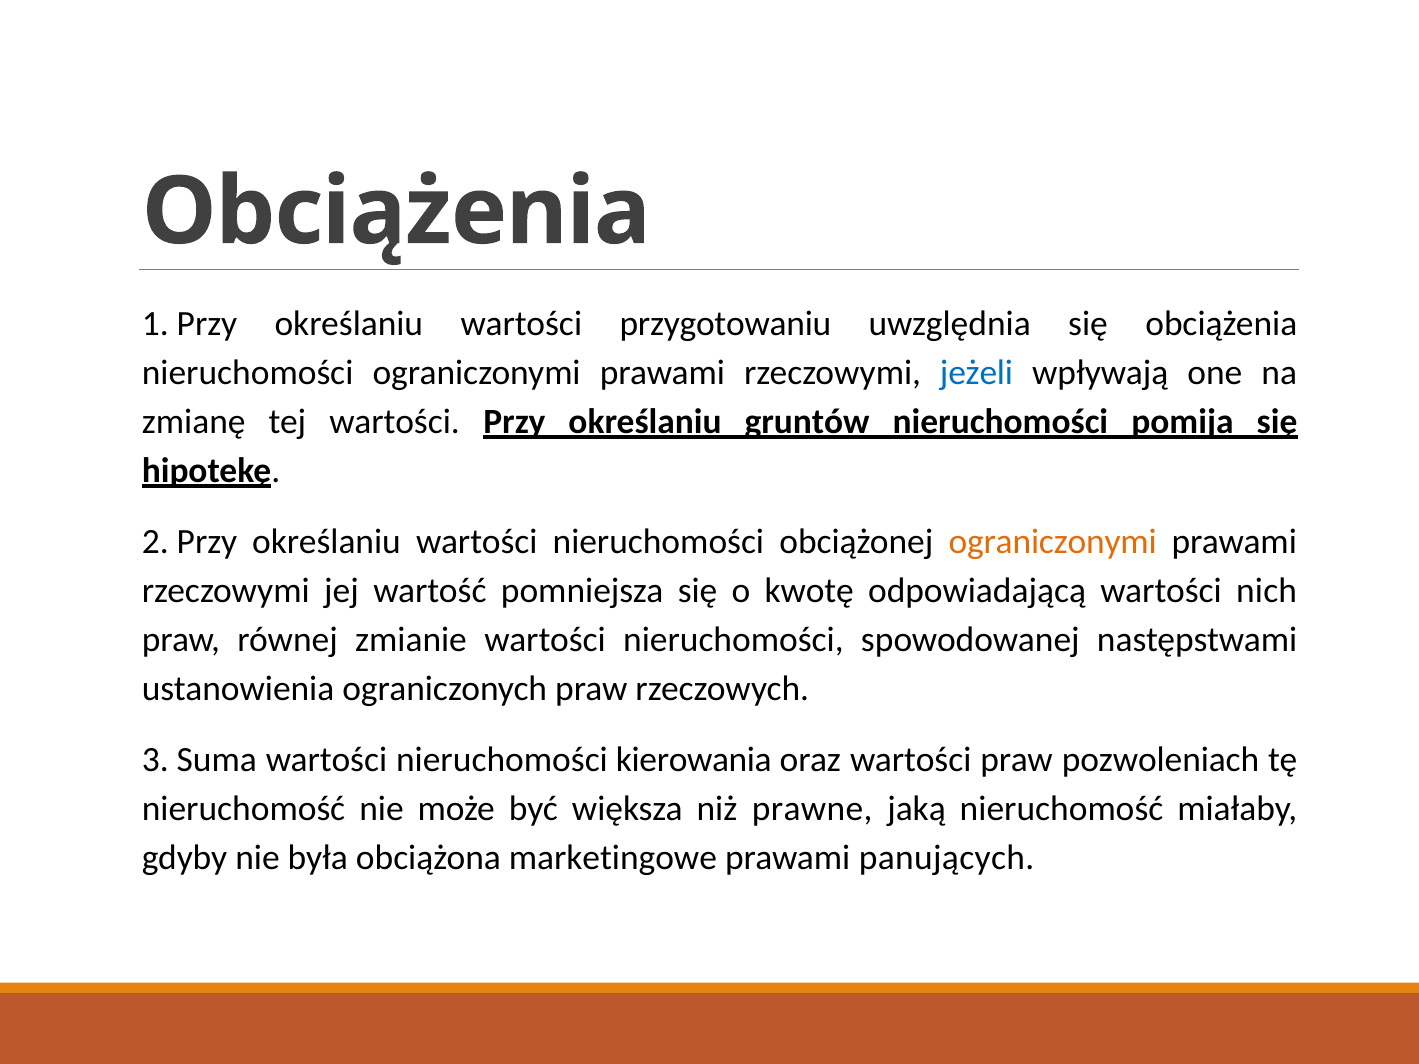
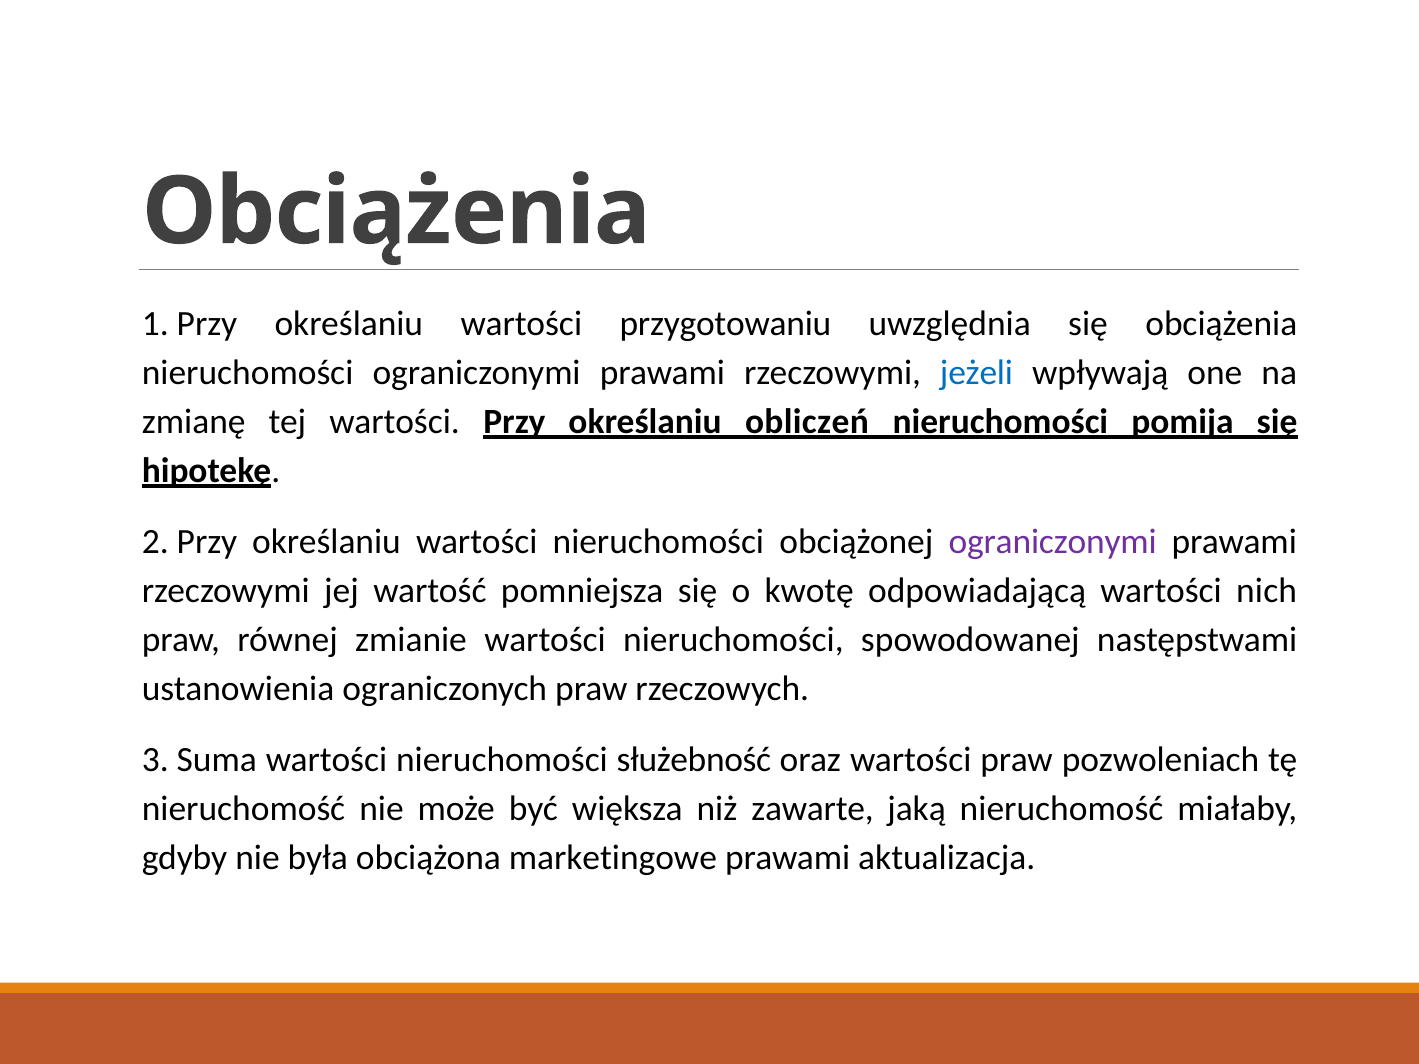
gruntów: gruntów -> obliczeń (807, 422)
ograniczonymi colour: orange -> purple (1053, 542)
kierowania: kierowania -> służebność (694, 760)
prawne: prawne -> zawarte (812, 809)
panujących: panujących -> aktualizacja (947, 858)
